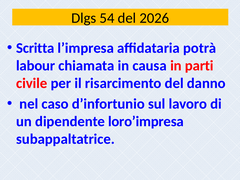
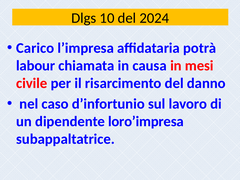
54: 54 -> 10 (107, 18)
2026: 2026 -> 2024 (154, 18)
Scritta: Scritta -> Carico (35, 48)
parti: parti -> mesi (199, 66)
